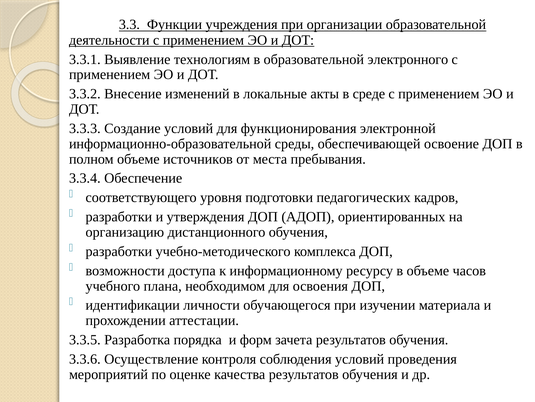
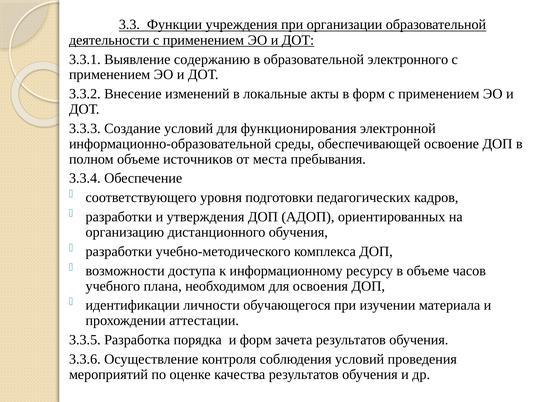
технологиям: технологиям -> содержанию (212, 59)
в среде: среде -> форм (369, 94)
